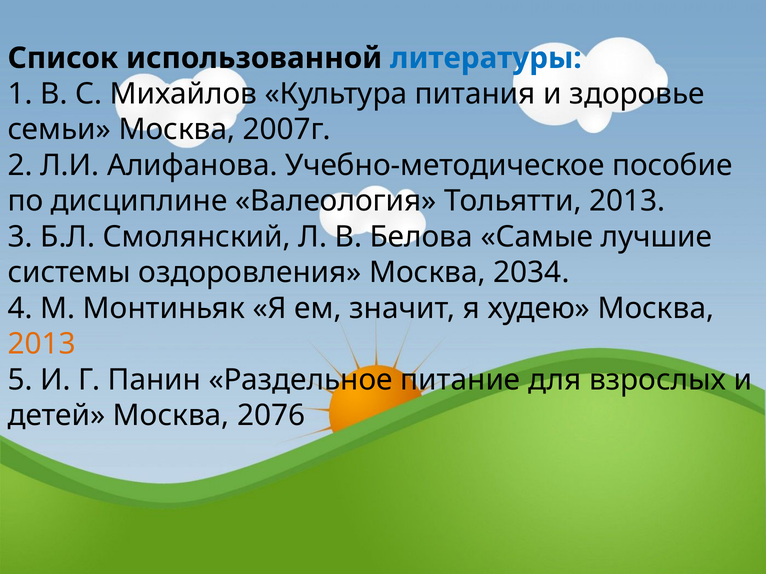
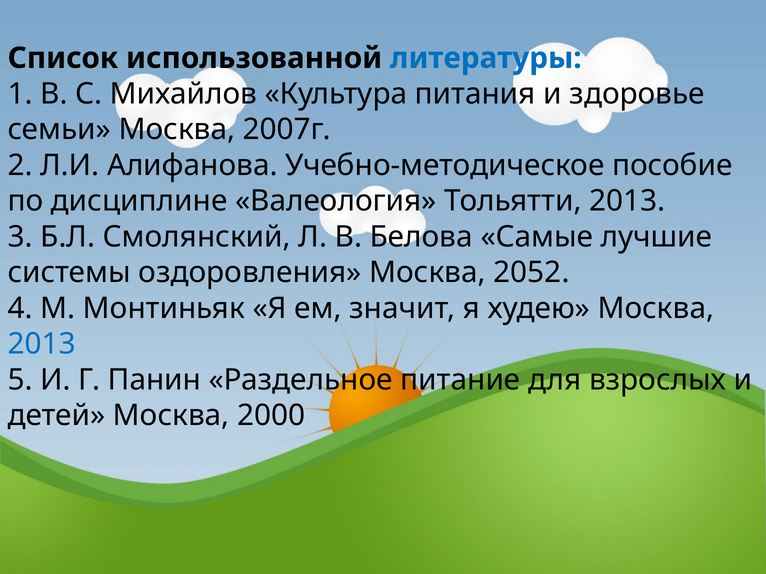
2034: 2034 -> 2052 (531, 273)
2013 colour: orange -> blue (42, 344)
2076: 2076 -> 2000 (271, 416)
